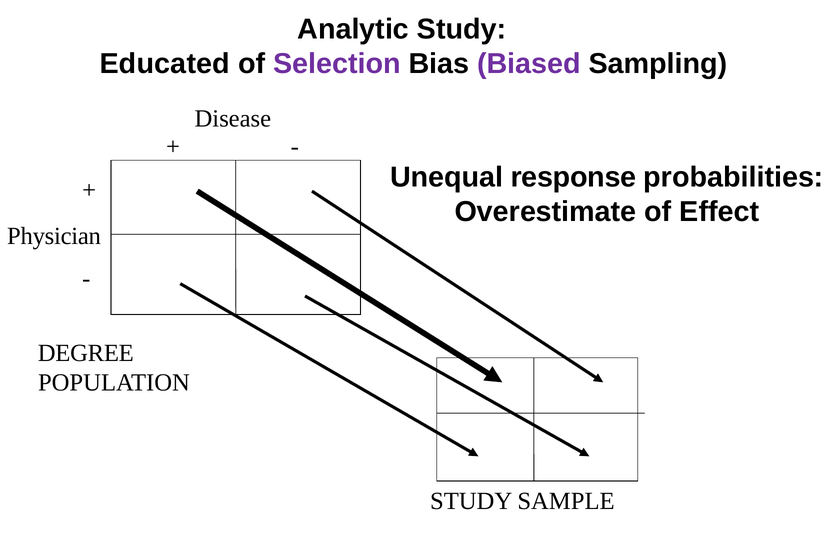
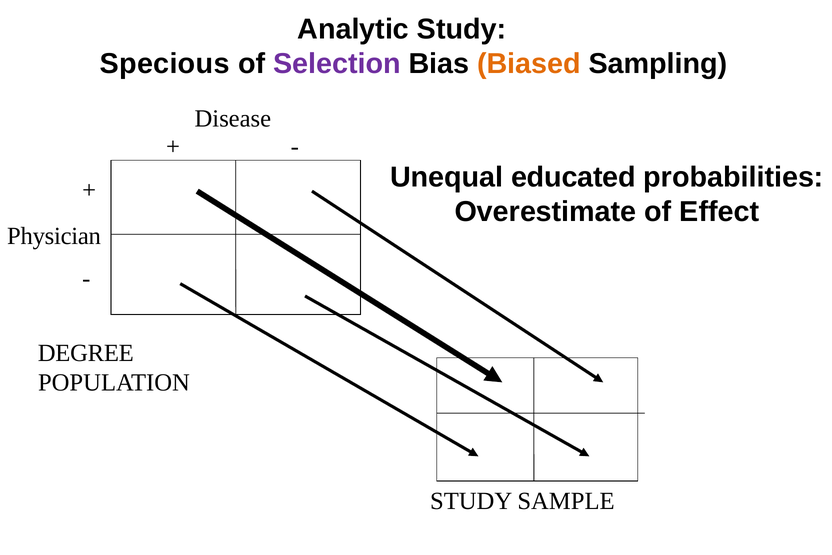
Educated: Educated -> Specious (165, 64)
Biased colour: purple -> orange (529, 64)
response: response -> educated (573, 177)
